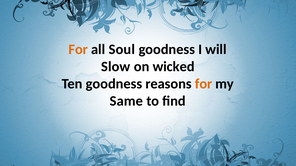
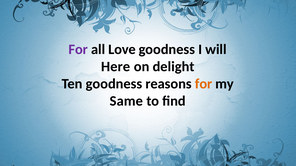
For colour: orange -> purple (78, 49)
Soul: Soul -> Love (122, 49)
Slow: Slow -> Here (116, 67)
wicked: wicked -> delight (174, 67)
